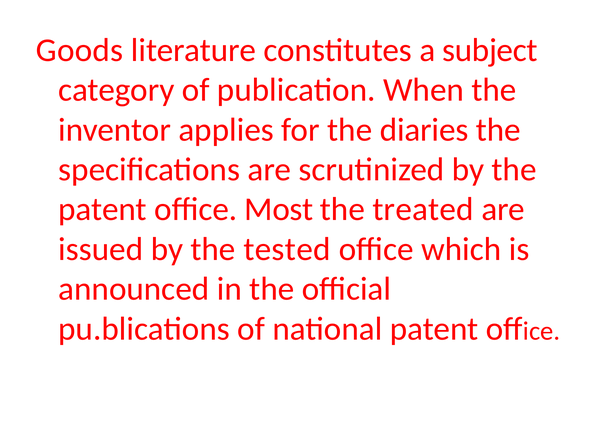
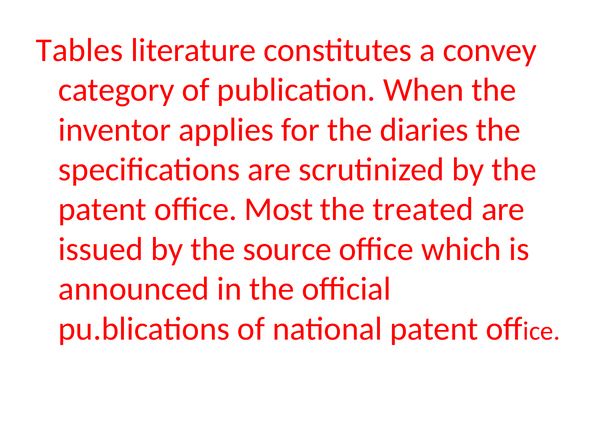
Goods: Goods -> Tables (80, 50)
subject: subject -> convey (490, 50)
tested: tested -> source (287, 249)
